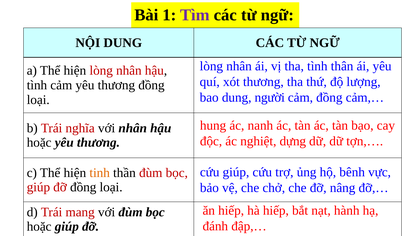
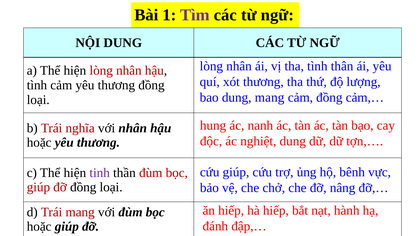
dung người: người -> mang (270, 98)
nghiệt dựng: dựng -> dung (293, 141)
tinh colour: orange -> purple (100, 173)
